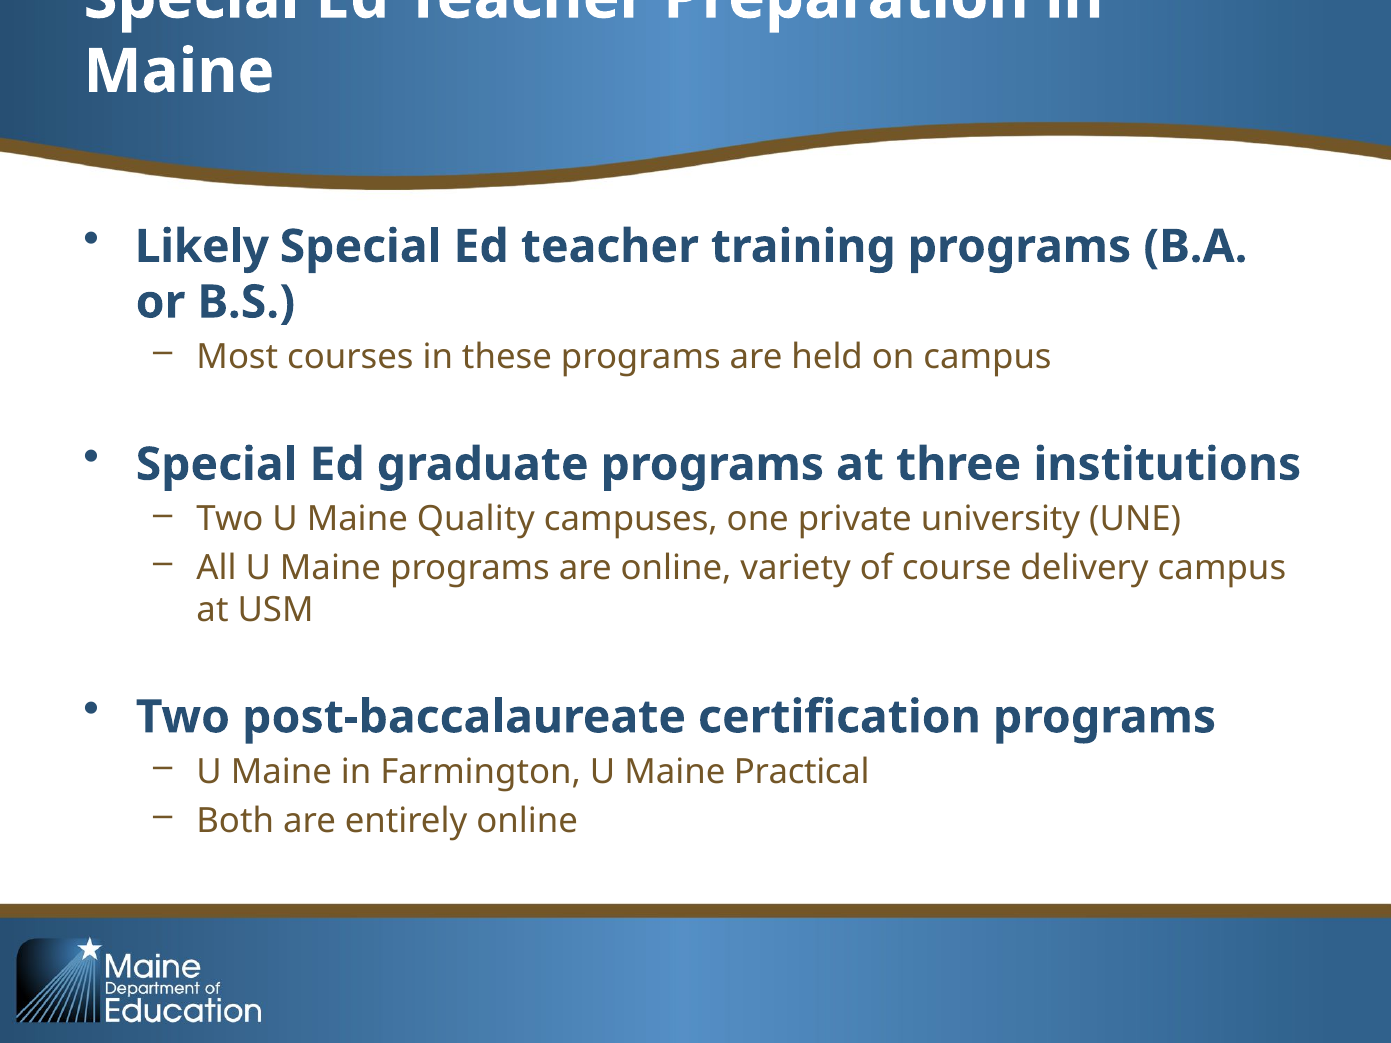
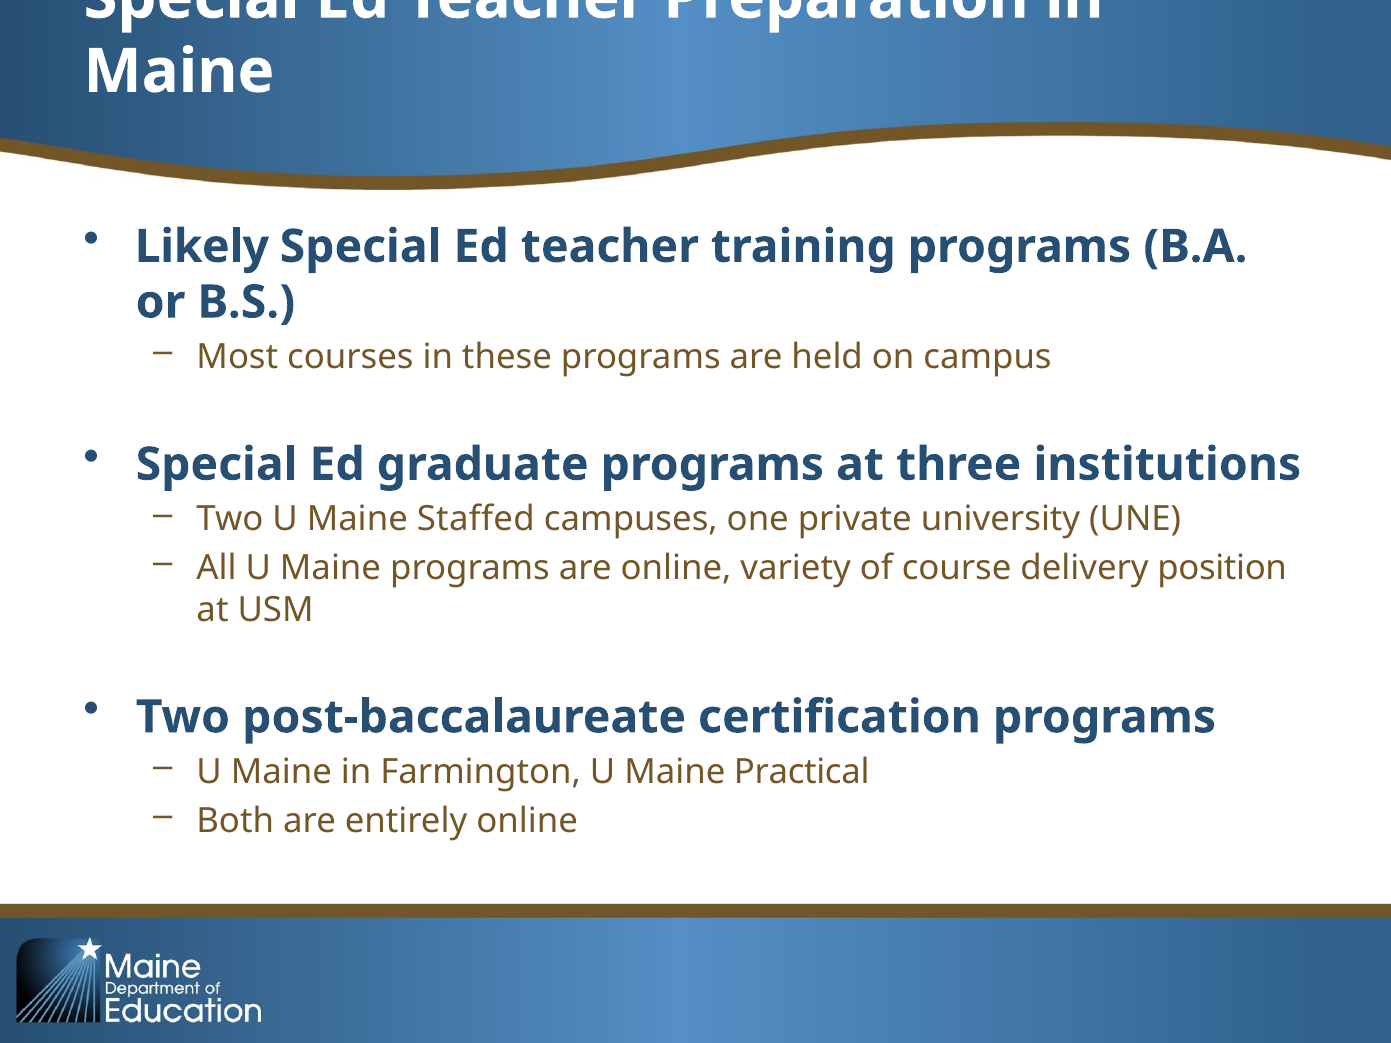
Quality: Quality -> Staffed (476, 519)
delivery campus: campus -> position (1222, 568)
